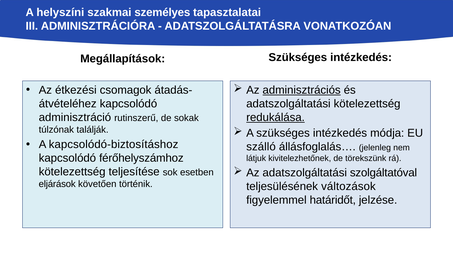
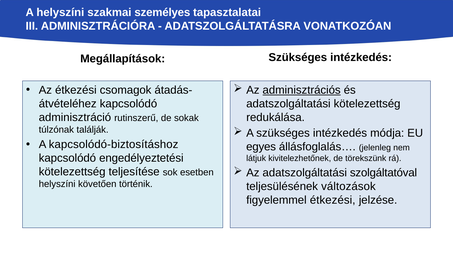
redukálása underline: present -> none (276, 117)
szálló: szálló -> egyes (261, 147)
férőhelyszámhoz: férőhelyszámhoz -> engedélyeztetési (141, 158)
eljárások: eljárások -> helyszíni (57, 184)
figyelemmel határidőt: határidőt -> étkezési (333, 200)
